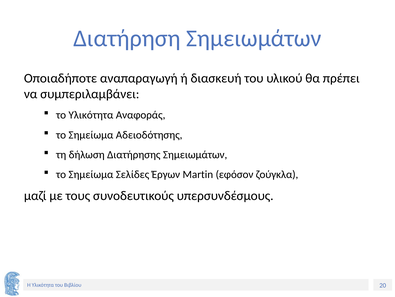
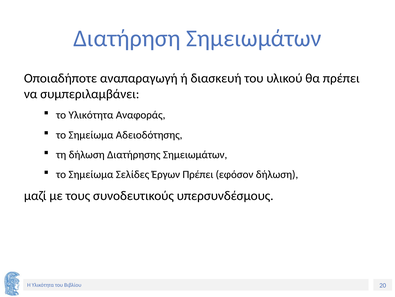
Έργων Martin: Martin -> Πρέπει (198, 174)
εφόσον ζούγκλα: ζούγκλα -> δήλωση (277, 174)
